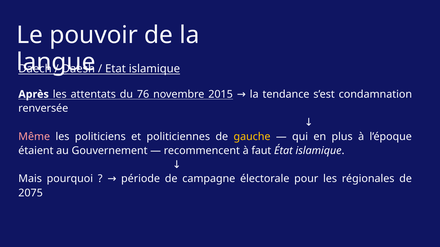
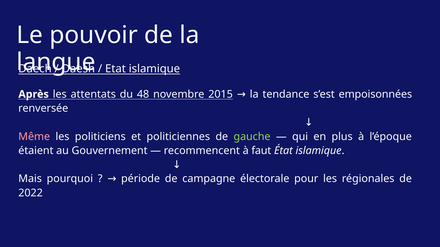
76: 76 -> 48 (143, 94)
condamnation: condamnation -> empoisonnées (375, 94)
gauche colour: yellow -> light green (252, 137)
2075: 2075 -> 2022 (31, 193)
